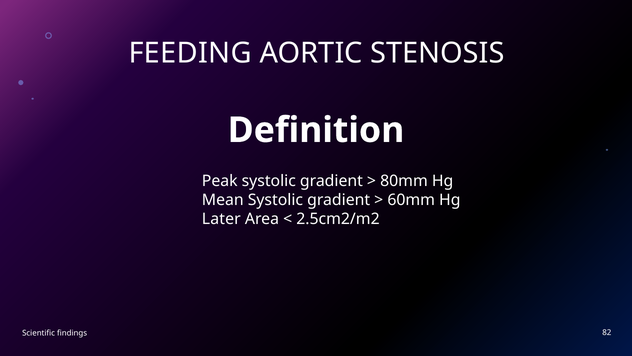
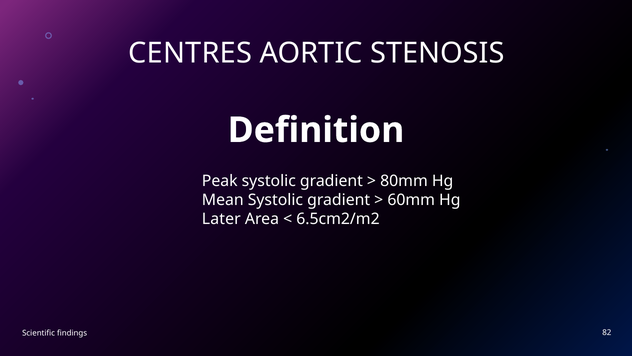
FEEDING: FEEDING -> CENTRES (190, 53)
2.5cm2/m2: 2.5cm2/m2 -> 6.5cm2/m2 (338, 219)
